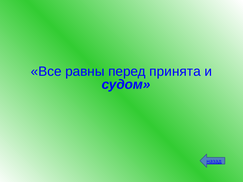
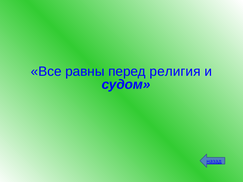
принята: принята -> религия (175, 72)
